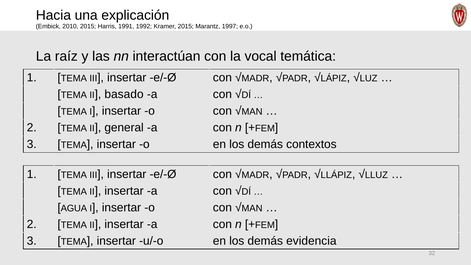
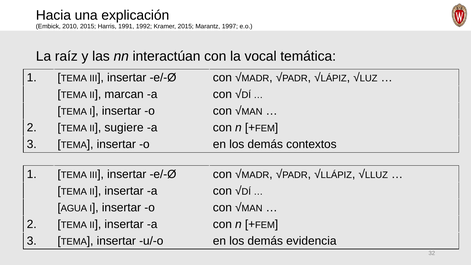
basado: basado -> marcan (124, 94)
general: general -> sugiere (124, 128)
